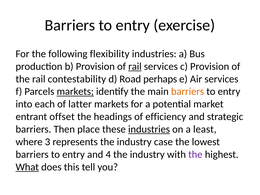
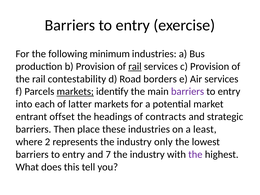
flexibility: flexibility -> minimum (110, 54)
perhaps: perhaps -> borders (160, 79)
barriers colour: orange -> purple (188, 92)
efficiency: efficiency -> contracts (166, 117)
industries underline: present -> none (149, 129)
3: 3 -> 2 (48, 142)
case: case -> only (163, 142)
4: 4 -> 7 (108, 154)
What underline: present -> none (27, 167)
